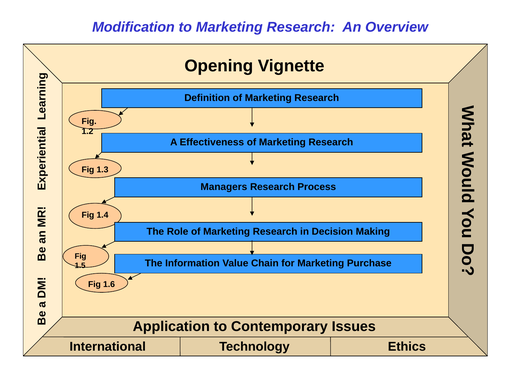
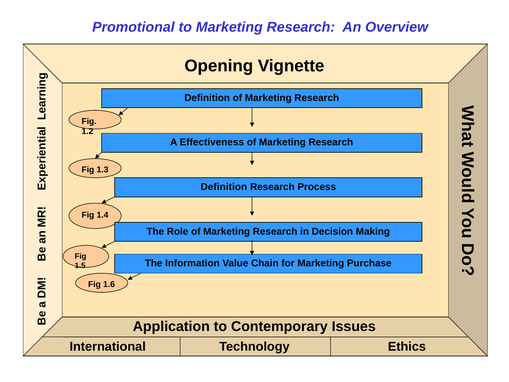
Modification: Modification -> Promotional (133, 27)
Managers: Managers -> Definition (224, 187)
